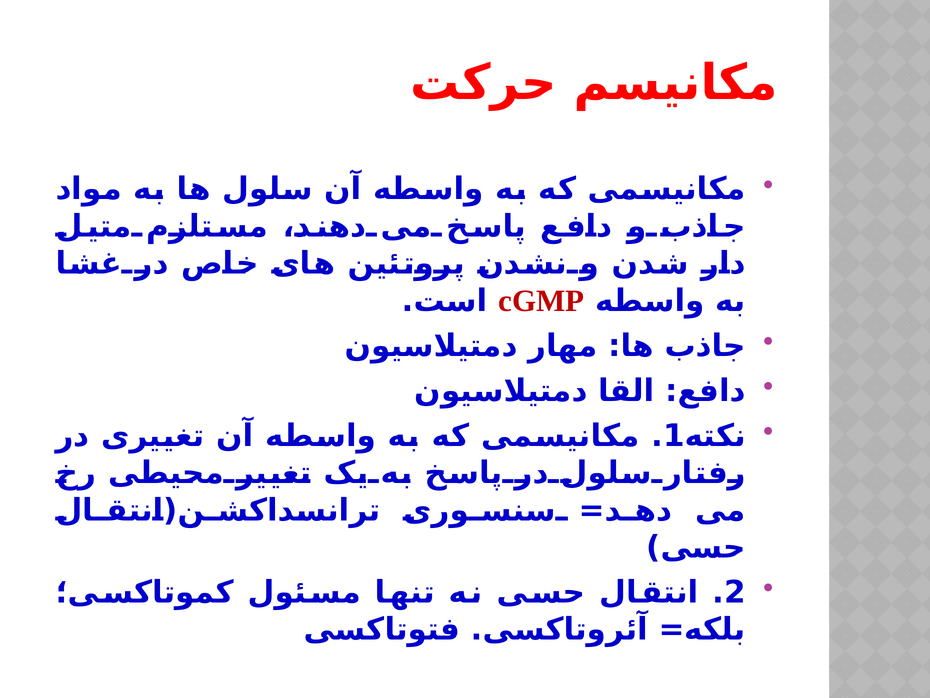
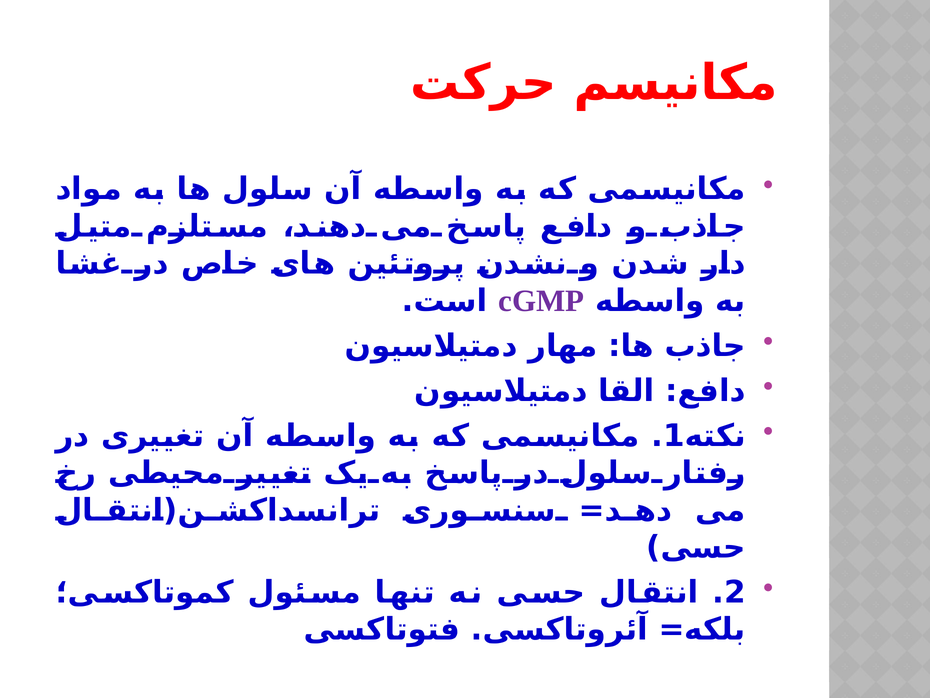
cGMP colour: red -> purple (541, 301)
